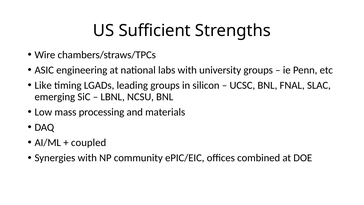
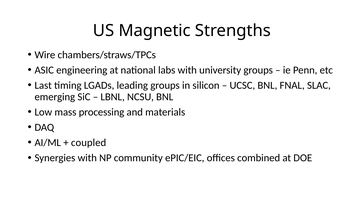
Sufficient: Sufficient -> Magnetic (155, 31)
Like: Like -> Last (43, 85)
